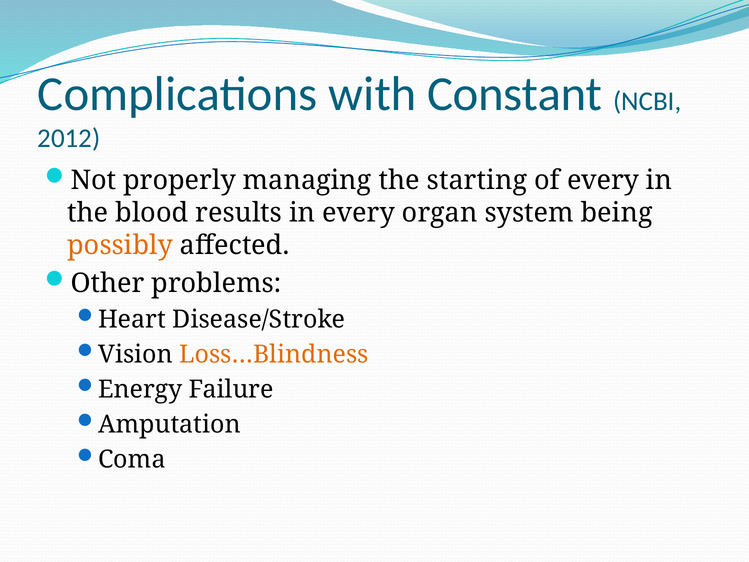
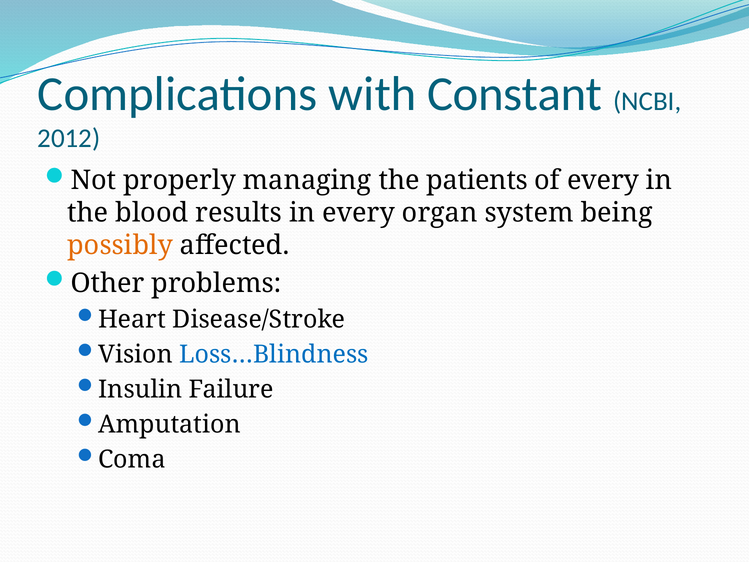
starting: starting -> patients (477, 180)
Loss…Blindness colour: orange -> blue (274, 354)
Energy: Energy -> Insulin (140, 389)
